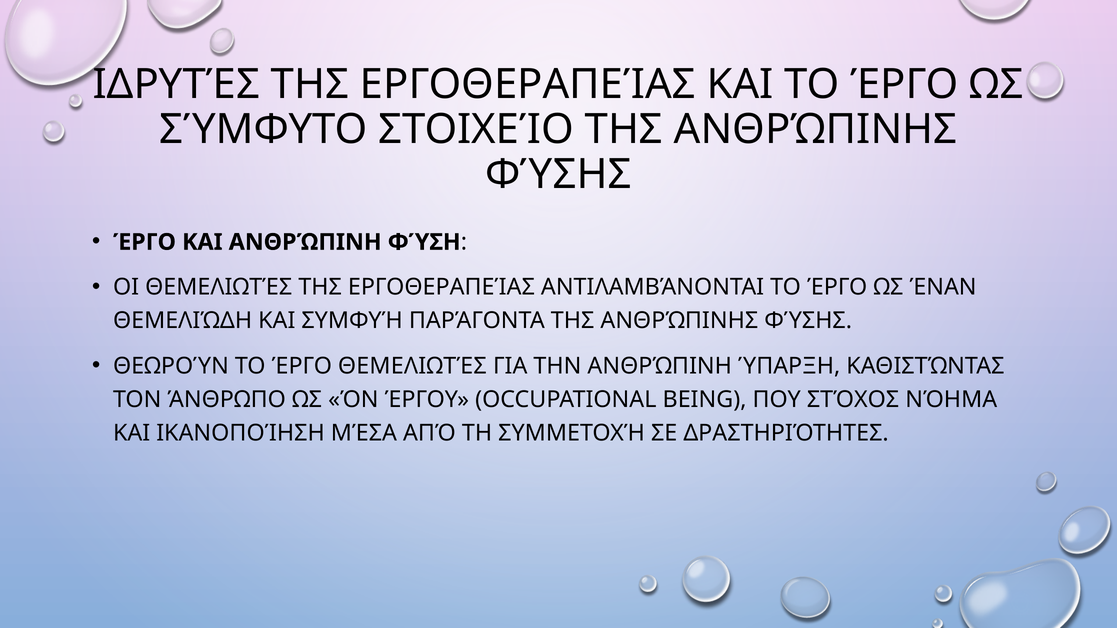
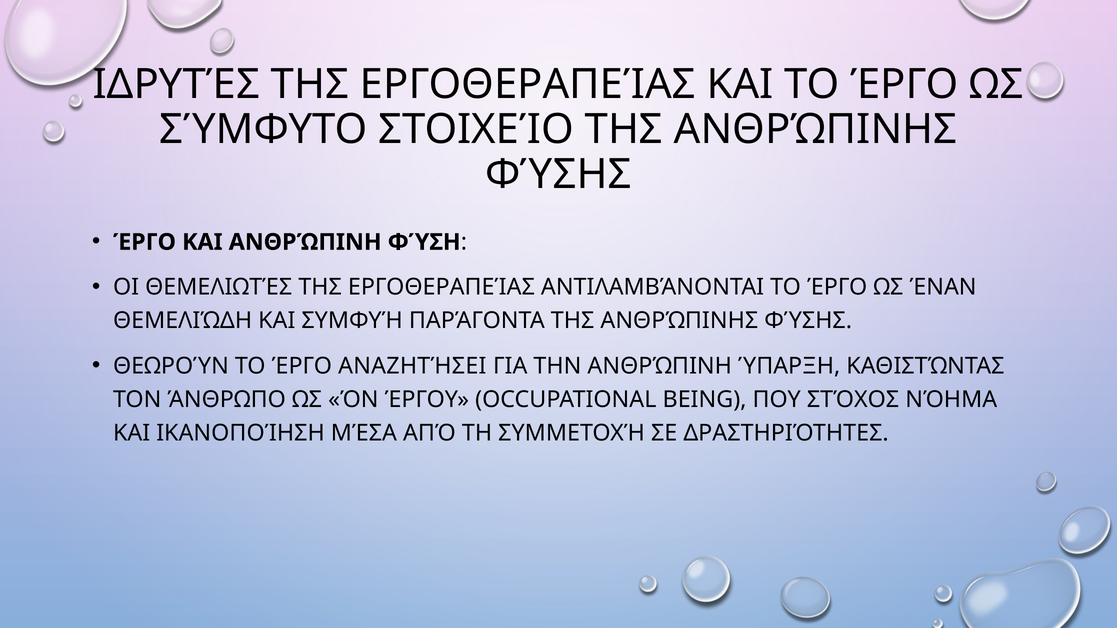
ΈΡΓΟ ΘΕΜΕΛΙΩΤΈΣ: ΘΕΜΕΛΙΩΤΈΣ -> ΑΝΑΖΗΤΉΣΕΙ (412, 366)
